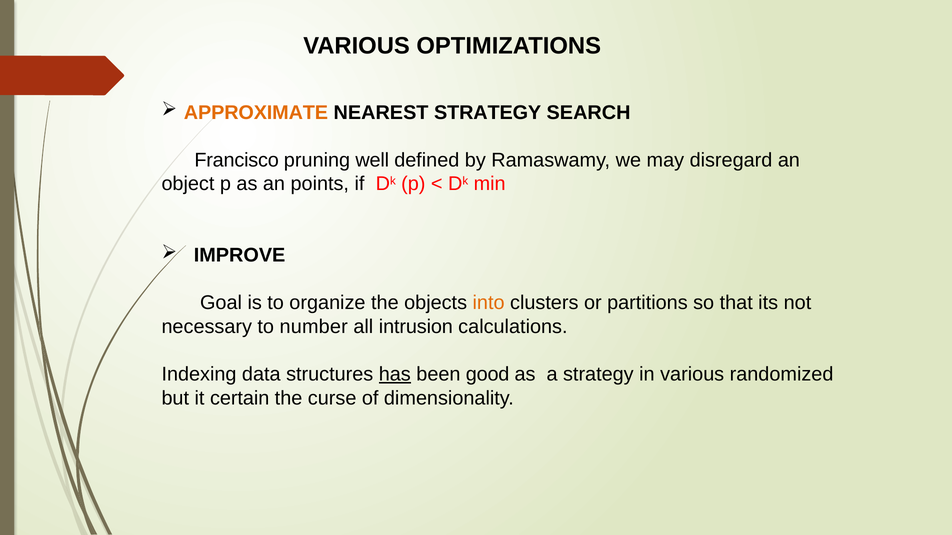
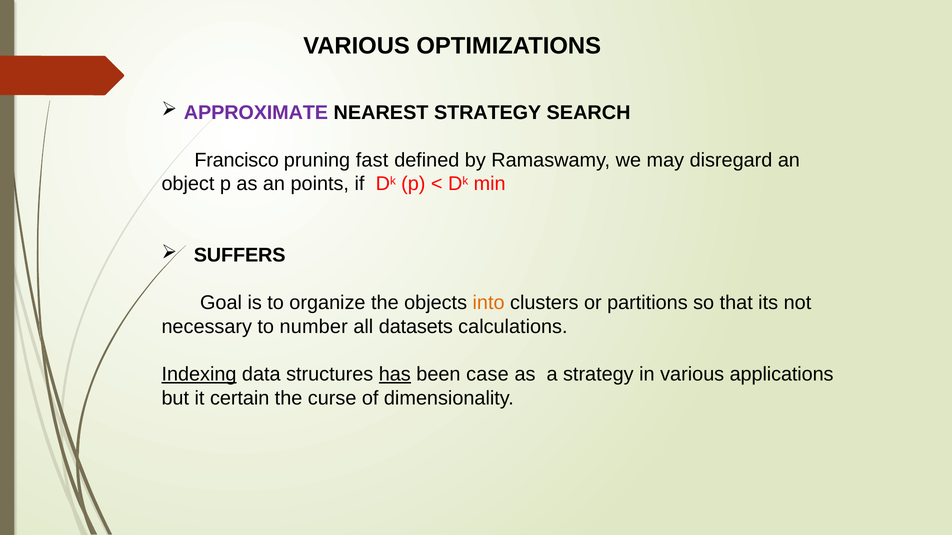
APPROXIMATE colour: orange -> purple (256, 113)
well: well -> fast (372, 160)
IMPROVE: IMPROVE -> SUFFERS (240, 256)
intrusion: intrusion -> datasets (416, 327)
Indexing underline: none -> present (199, 375)
good: good -> case (487, 375)
randomized: randomized -> applications (782, 375)
